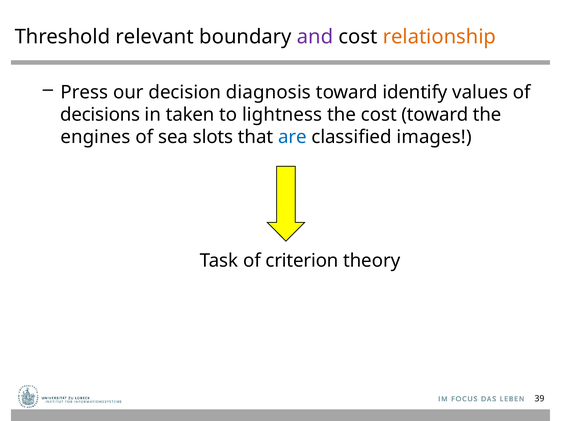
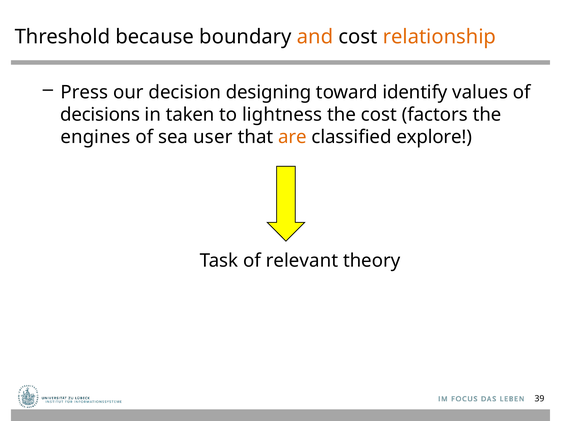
relevant: relevant -> because (155, 37)
and colour: purple -> orange (315, 37)
diagnosis: diagnosis -> designing (269, 92)
cost toward: toward -> factors (435, 115)
slots: slots -> user (213, 137)
are colour: blue -> orange (292, 137)
images: images -> explore (434, 137)
criterion: criterion -> relevant (302, 260)
